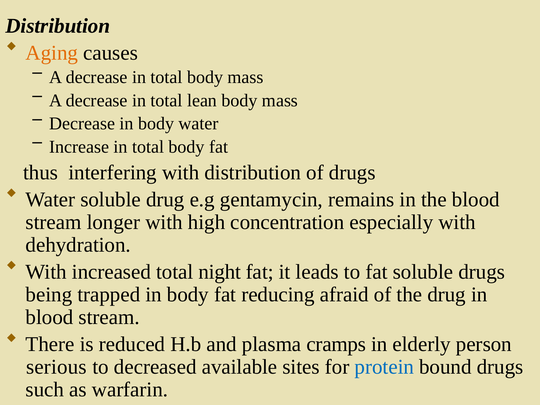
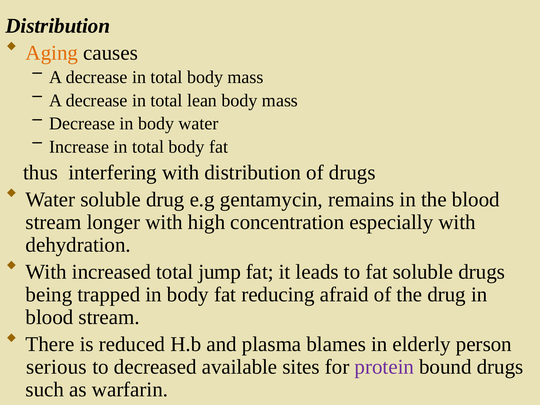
night: night -> jump (220, 272)
cramps: cramps -> blames (336, 344)
protein colour: blue -> purple (384, 367)
